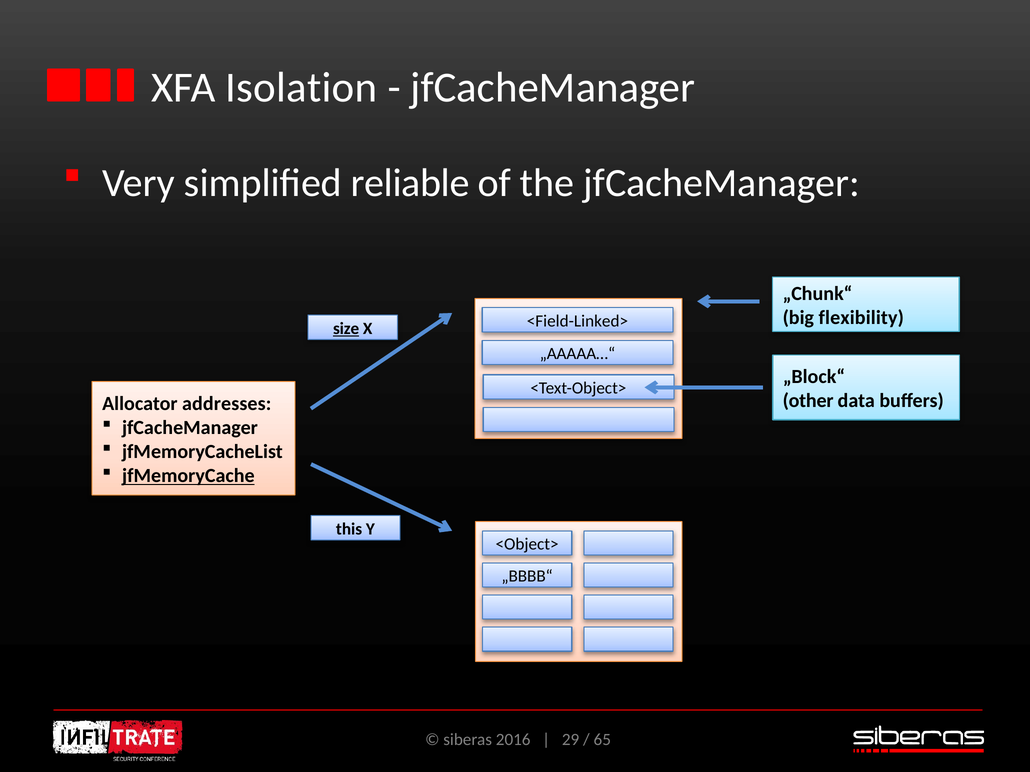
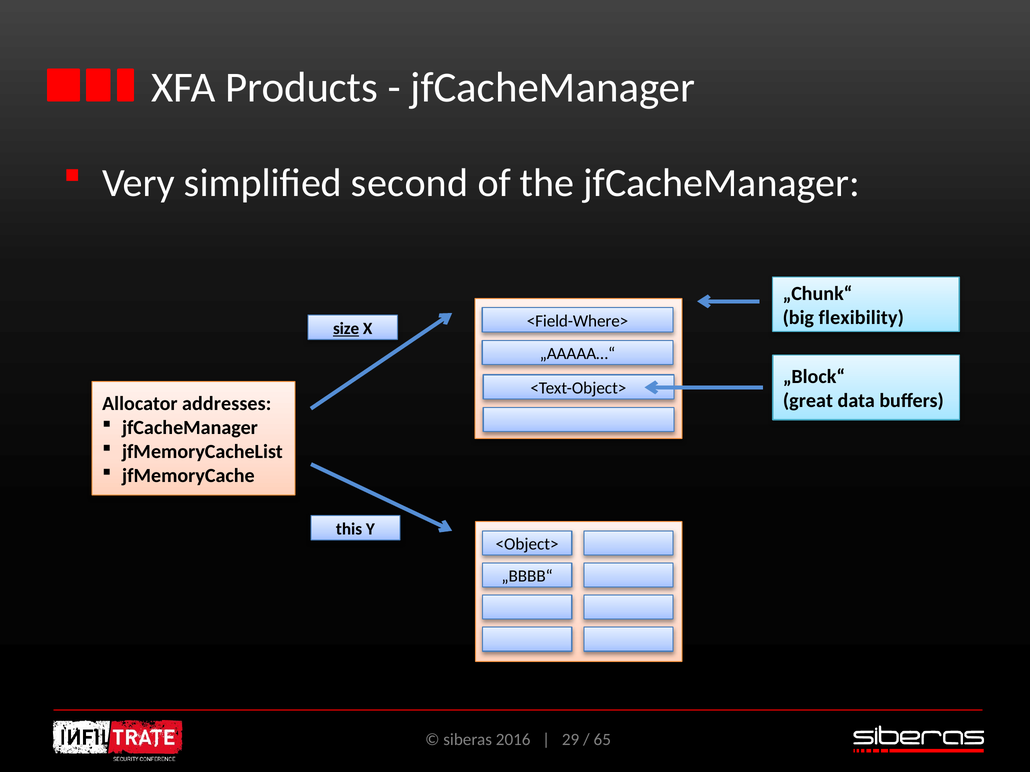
Isolation: Isolation -> Products (301, 88)
reliable: reliable -> second (410, 183)
<Field-Linked>: <Field-Linked> -> <Field-Where> (577, 321)
other: other -> great (808, 401)
jfMemoryCache underline: present -> none (188, 476)
